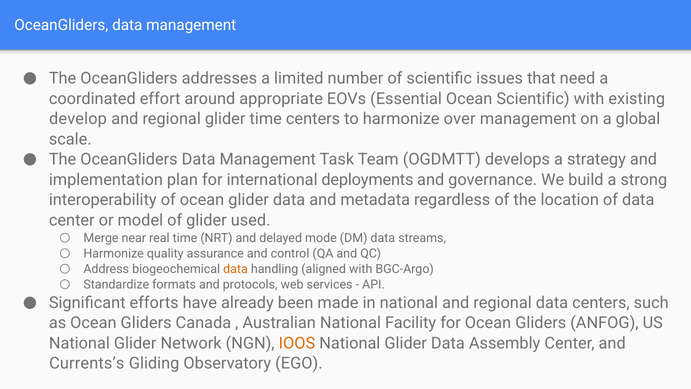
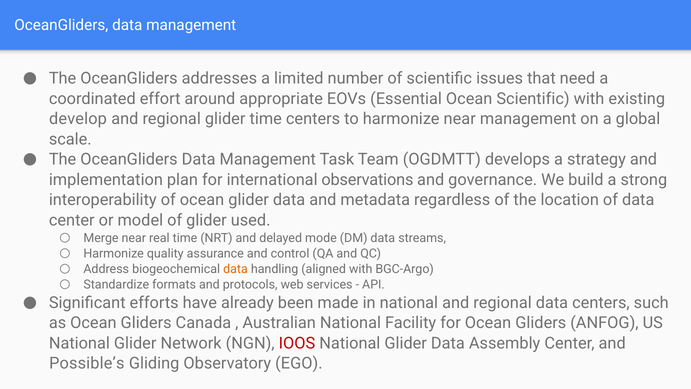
harmonize over: over -> near (460, 119)
deployments: deployments -> observations (367, 180)
IOOS colour: orange -> red (297, 343)
Currents’s: Currents’s -> Possible’s (87, 363)
